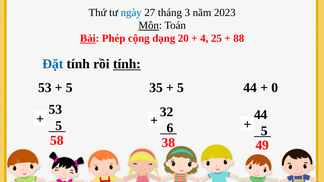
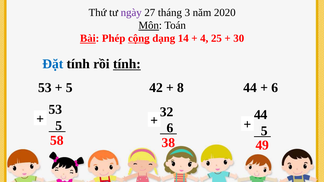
ngày colour: blue -> purple (131, 12)
2023: 2023 -> 2020 (225, 12)
cộng underline: none -> present (139, 38)
20: 20 -> 14 (183, 38)
88: 88 -> 30 (239, 38)
35: 35 -> 42 (156, 88)
5: 5 -> 8 (181, 88)
0: 0 -> 6 (275, 88)
